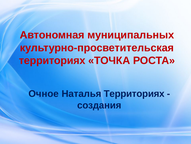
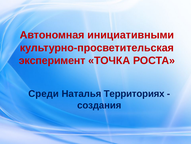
муниципальных: муниципальных -> инициативными (131, 35)
территориях: территориях -> эксперимент (52, 60)
Очное: Очное -> Среди (44, 93)
